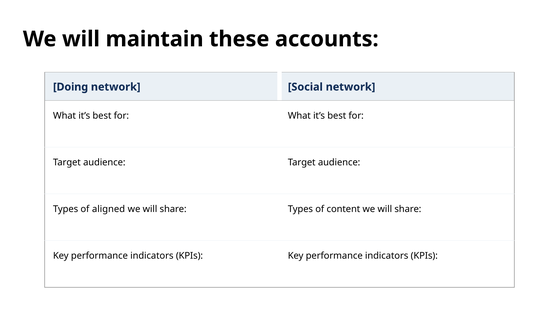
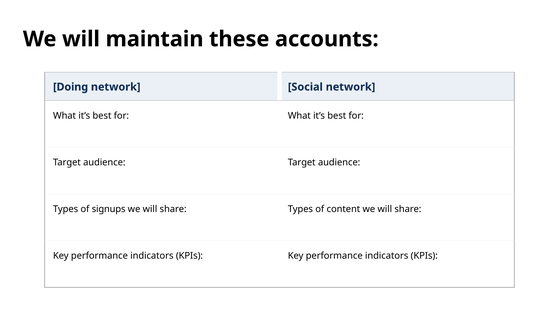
aligned: aligned -> signups (109, 209)
